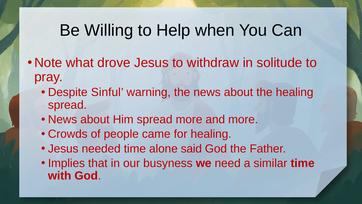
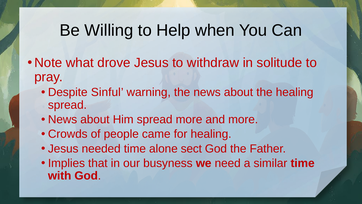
said: said -> sect (191, 148)
